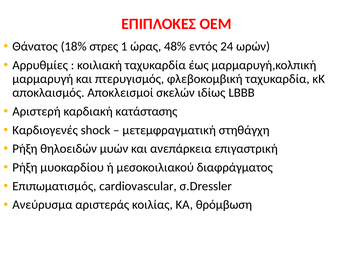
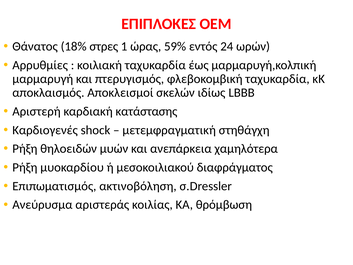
48%: 48% -> 59% (175, 46)
επιγαστρική: επιγαστρική -> χαμηλότερα (246, 149)
cardiovascular: cardiovascular -> ακτινοβόληση (138, 186)
